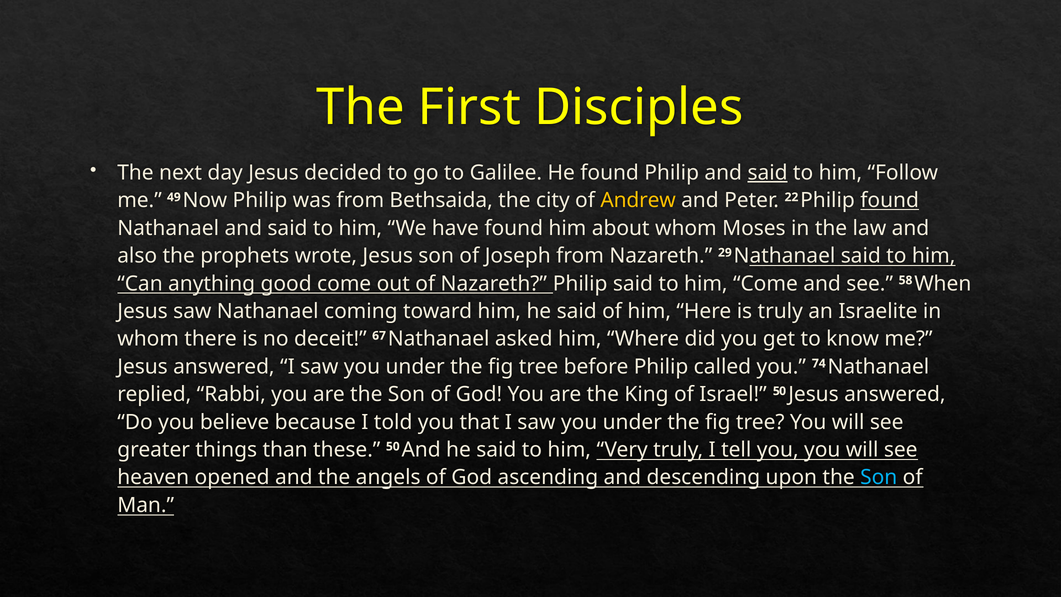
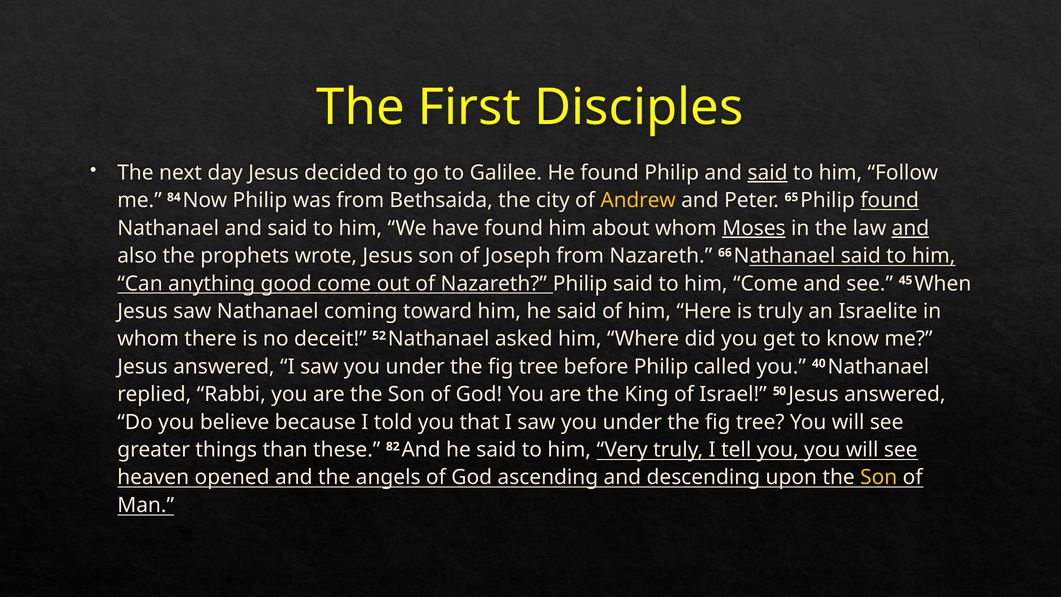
49: 49 -> 84 (174, 197)
22: 22 -> 65 (791, 197)
Moses underline: none -> present (754, 228)
and underline: none -> present (910, 228)
29: 29 -> 66 (725, 253)
58: 58 -> 45 (906, 280)
67: 67 -> 52 (379, 336)
74: 74 -> 40 (819, 363)
these 50: 50 -> 82 (393, 446)
Son colour: light blue -> yellow (879, 477)
